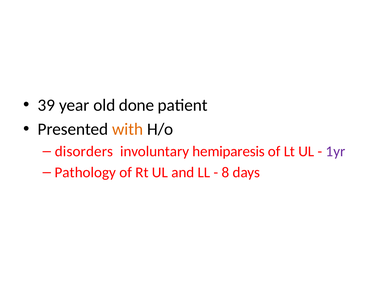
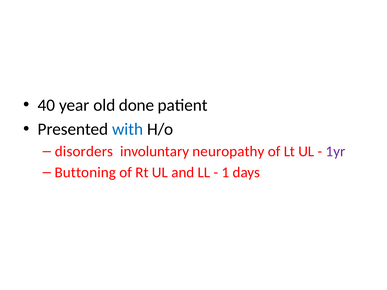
39: 39 -> 40 (46, 105)
with colour: orange -> blue (128, 129)
hemiparesis: hemiparesis -> neuropathy (228, 152)
Pathology: Pathology -> Buttoning (85, 173)
8: 8 -> 1 (226, 173)
